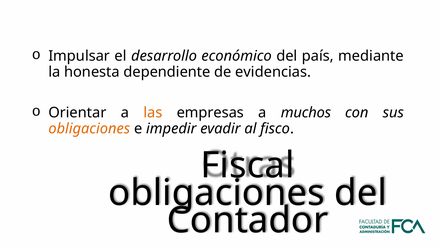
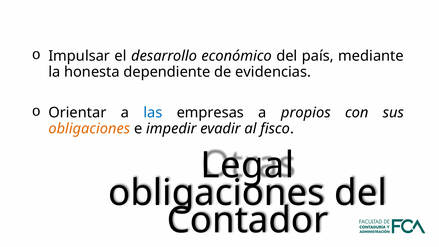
las colour: orange -> blue (153, 113)
muchos: muchos -> propios (306, 113)
Fiscal: Fiscal -> Legal (247, 166)
